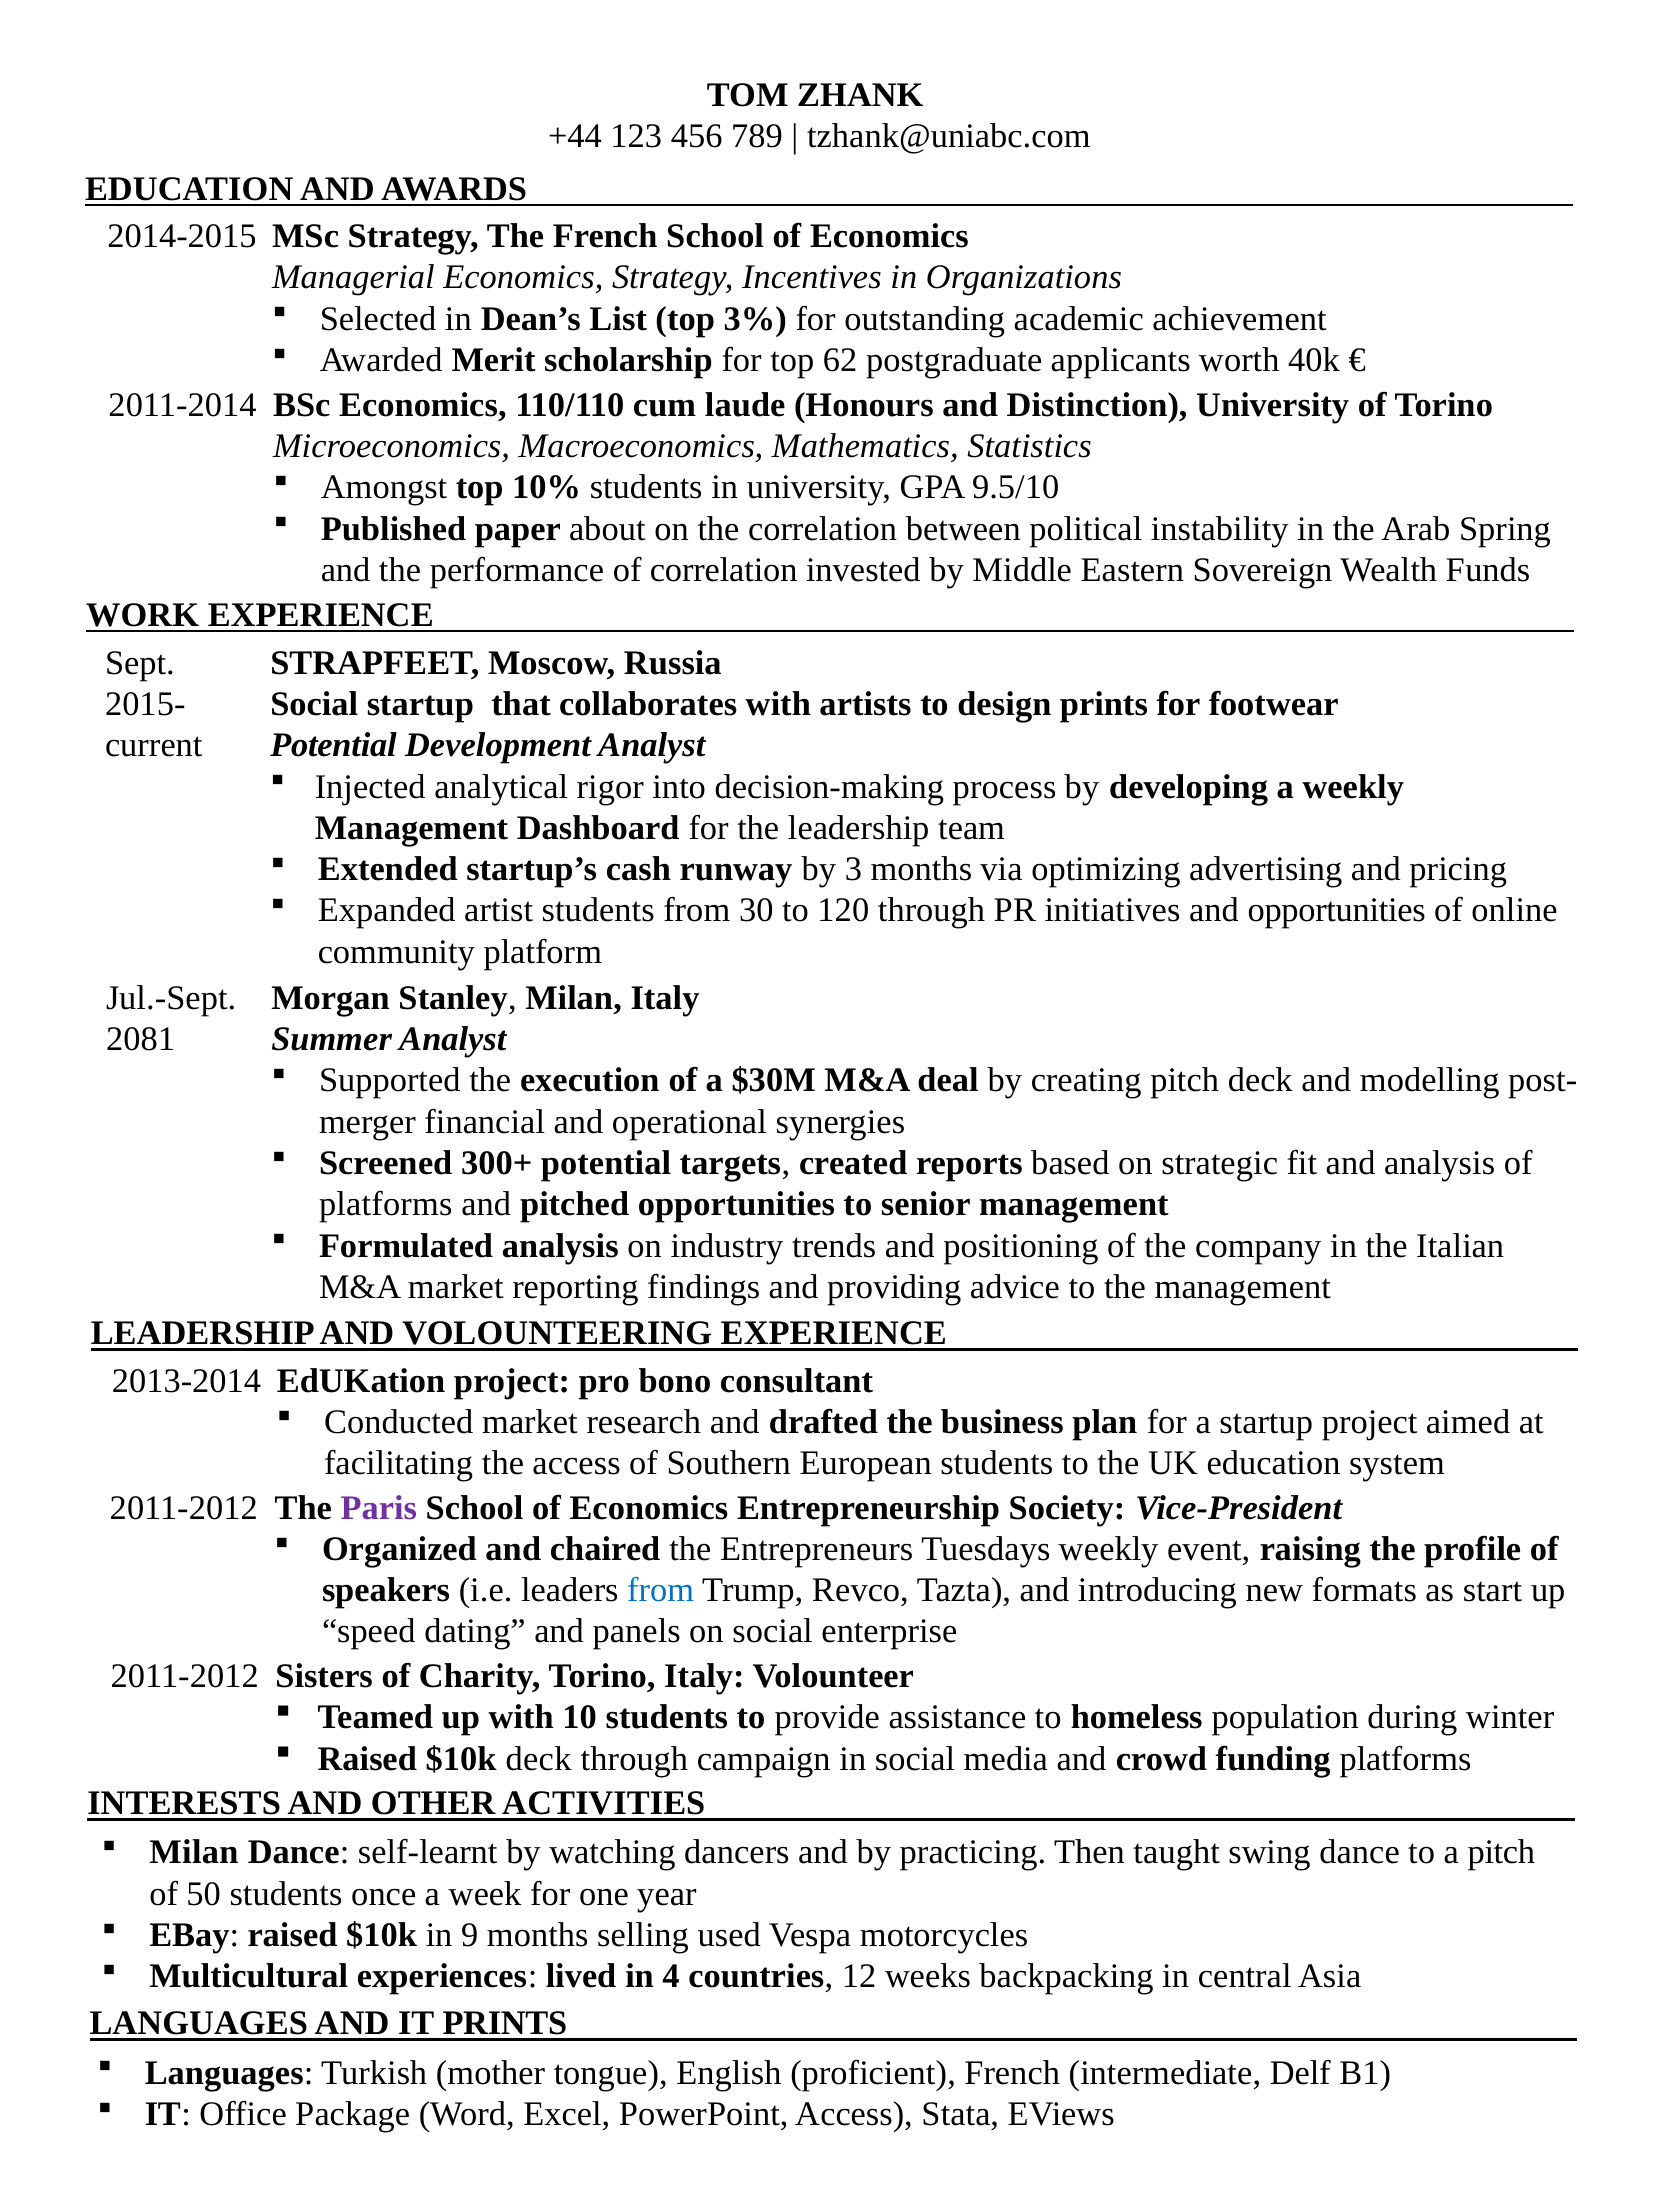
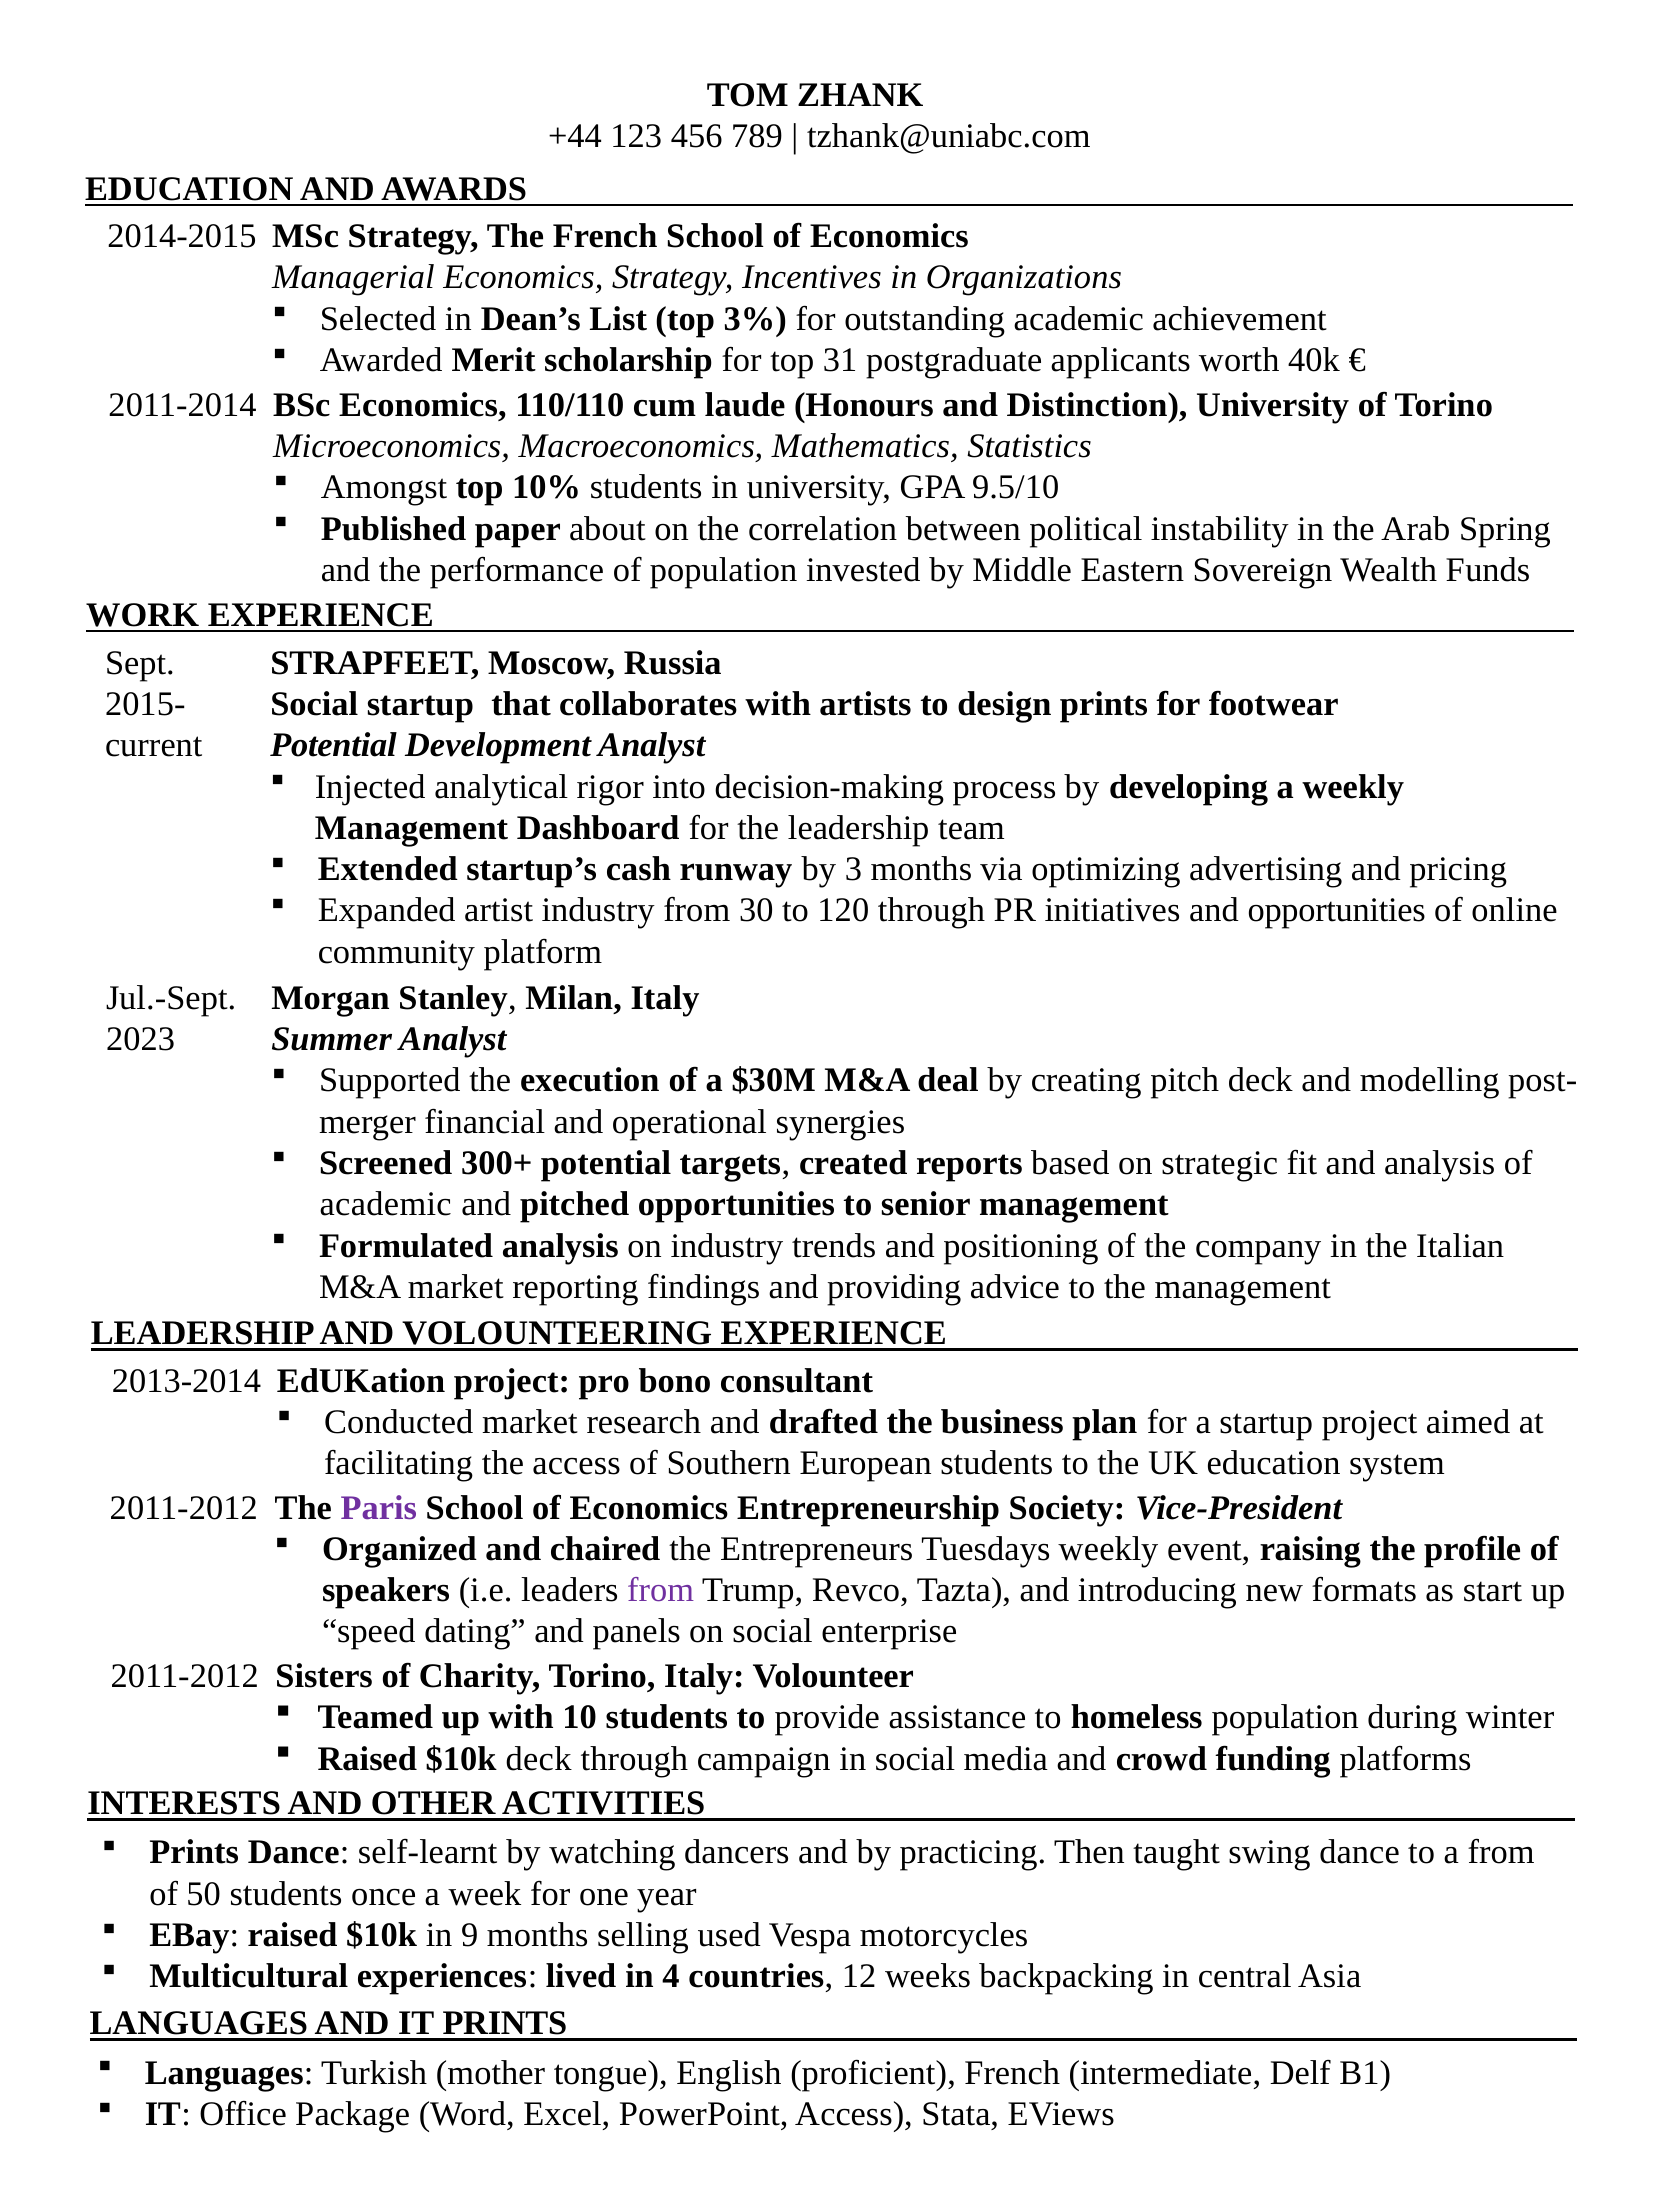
62: 62 -> 31 (840, 360)
of correlation: correlation -> population (724, 570)
artist students: students -> industry (598, 910)
2081: 2081 -> 2023 (141, 1039)
platforms: platforms -> academic (386, 1204)
from colour: blue -> purple (661, 1590)
Milan: Milan -> Prints (194, 1852)
a pitch: pitch -> from (1501, 1852)
